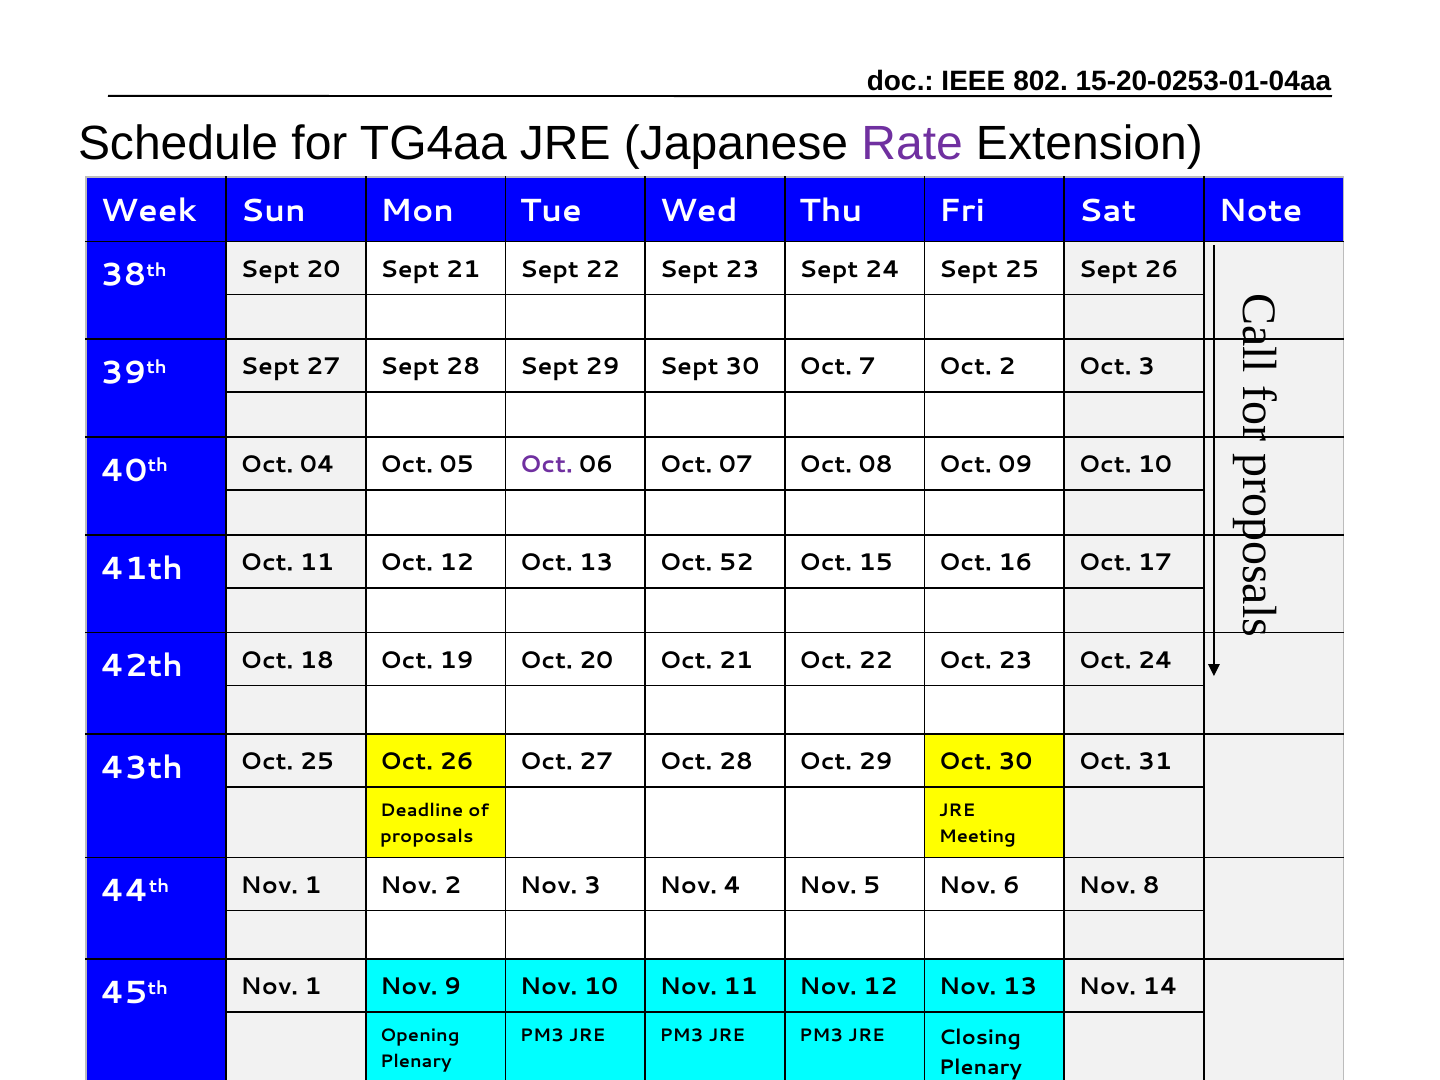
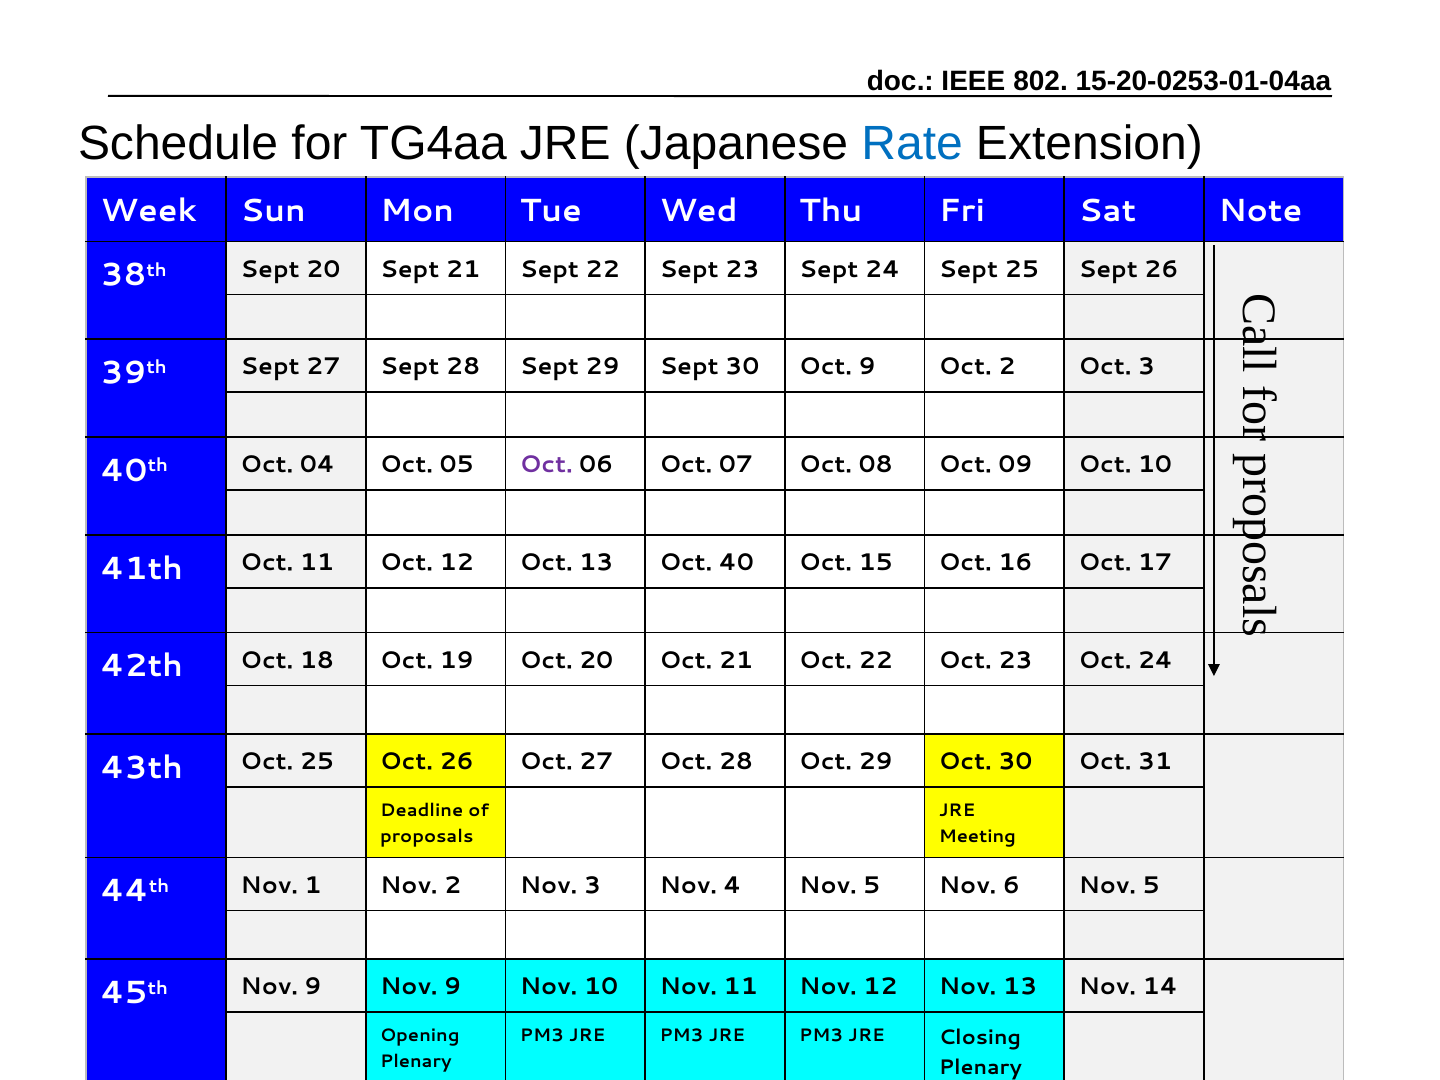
Rate colour: purple -> blue (912, 144)
Oct 7: 7 -> 9 (867, 367)
52: 52 -> 40 (736, 562)
6 Nov 8: 8 -> 5 (1151, 885)
45th Nov 1: 1 -> 9 (313, 987)
